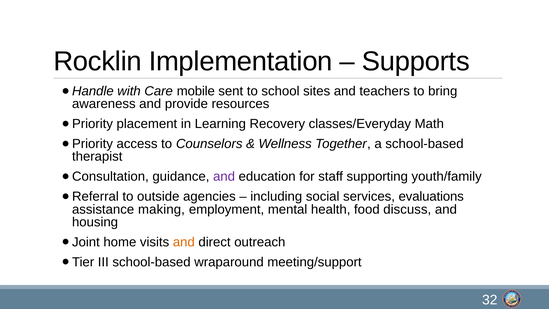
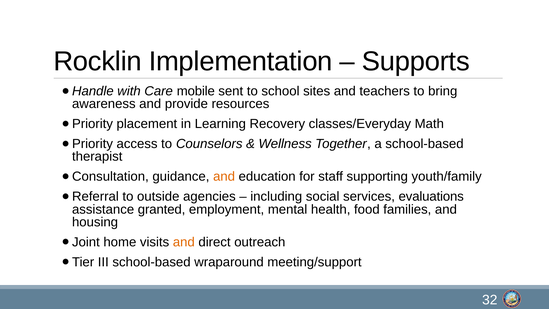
and colour: purple -> orange (224, 176)
making: making -> granted (162, 209)
discuss: discuss -> families (407, 209)
